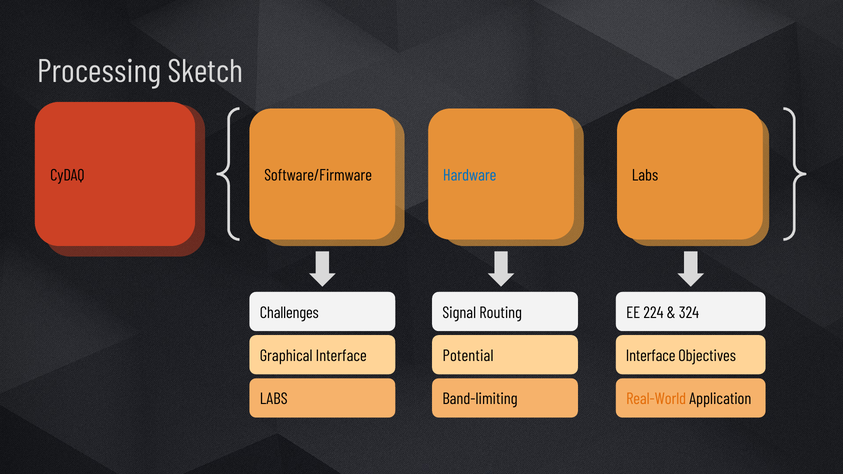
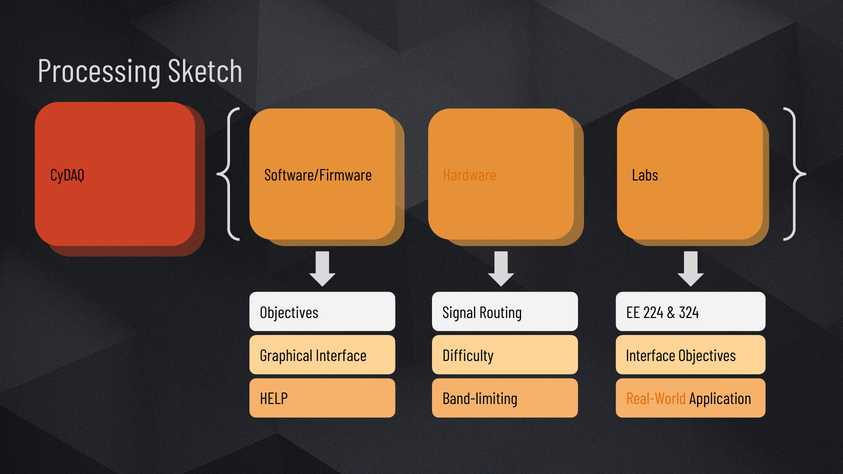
Hardware colour: blue -> orange (470, 175)
Challenges: Challenges -> Objectives (289, 313)
Potential: Potential -> Difficulty (468, 356)
LABS: LABS -> HELP (274, 399)
